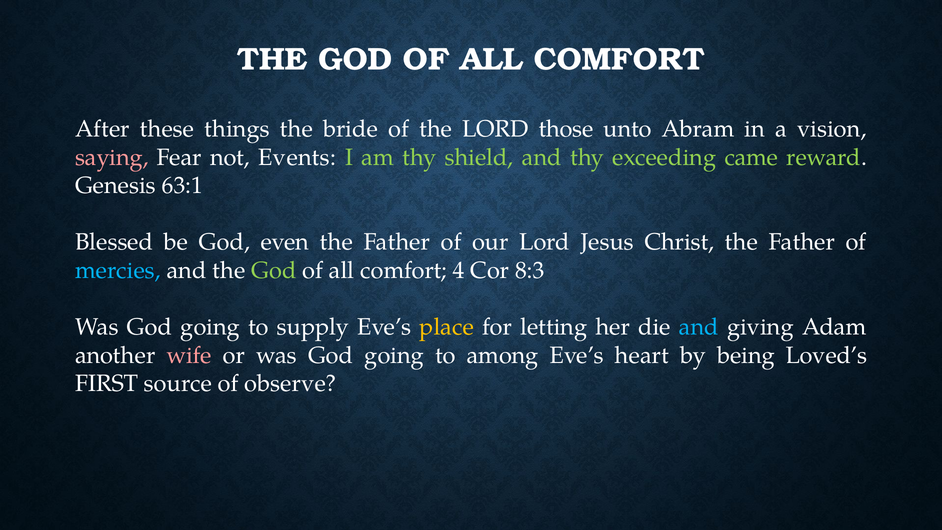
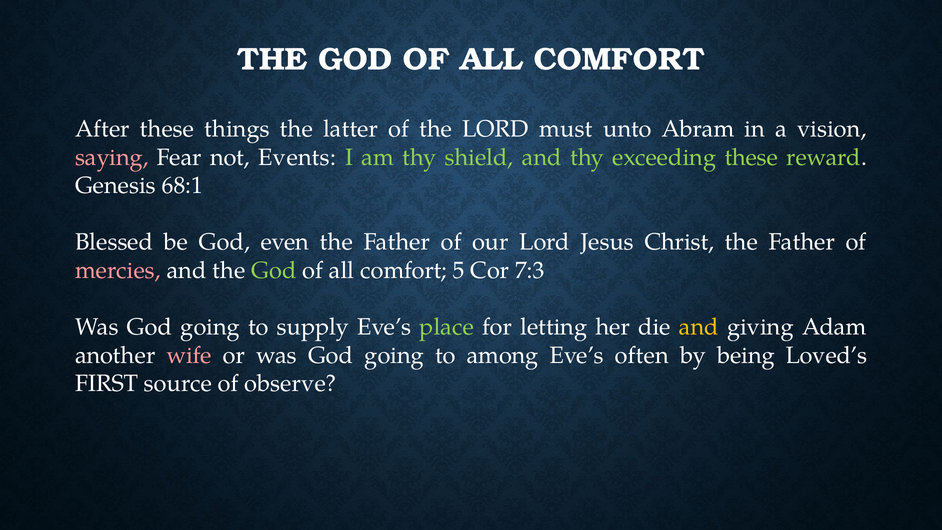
bride: bride -> latter (351, 129)
those: those -> must (566, 129)
exceeding came: came -> these (751, 157)
63:1: 63:1 -> 68:1 (182, 186)
mercies colour: light blue -> pink (118, 270)
4: 4 -> 5 (459, 270)
8:3: 8:3 -> 7:3 (530, 270)
place colour: yellow -> light green (447, 327)
and colour: light blue -> yellow (699, 327)
heart: heart -> often (642, 355)
